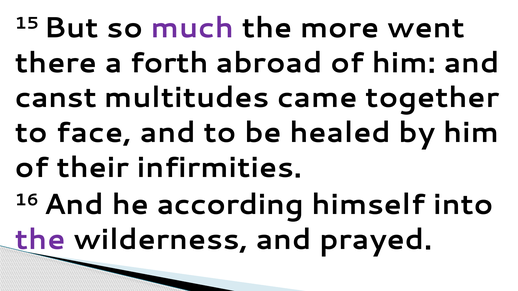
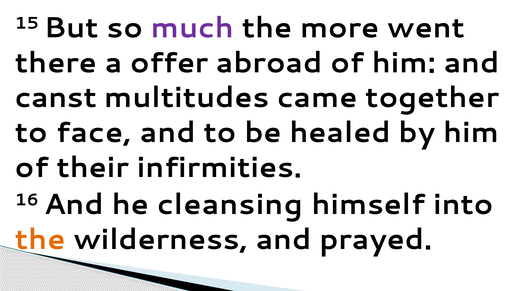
forth: forth -> offer (169, 63)
according: according -> cleansing (230, 205)
the colour: purple -> orange (40, 240)
